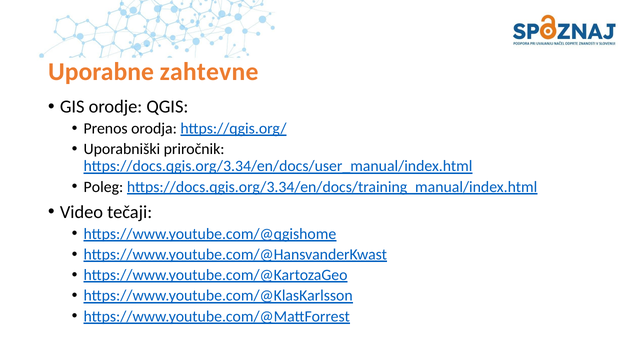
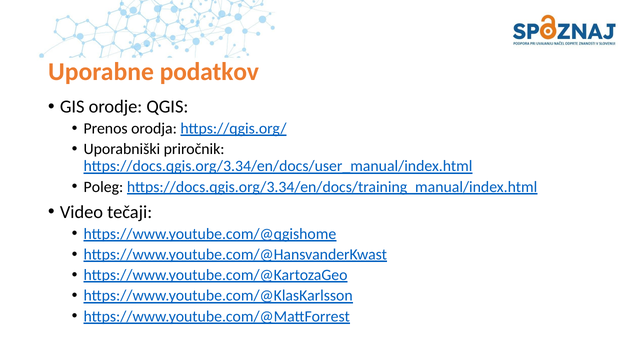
zahtevne: zahtevne -> podatkov (209, 72)
